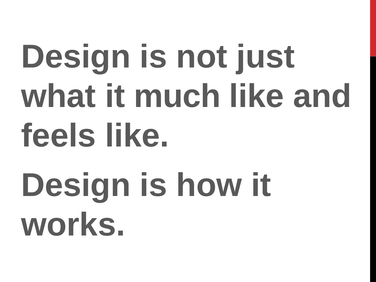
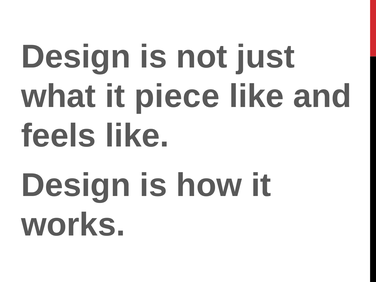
much: much -> piece (177, 96)
